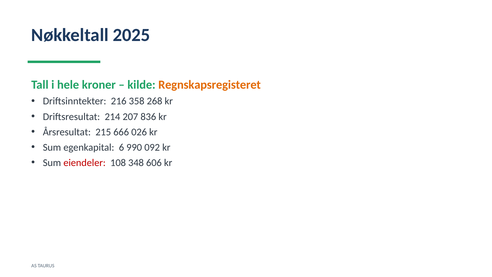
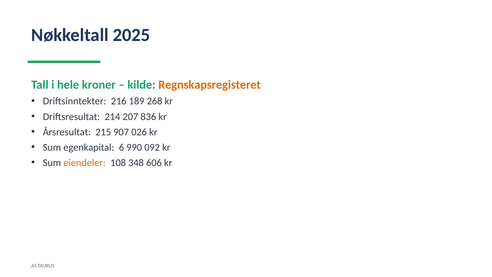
358: 358 -> 189 (137, 101)
666: 666 -> 907 (121, 132)
eiendeler colour: red -> orange (85, 163)
